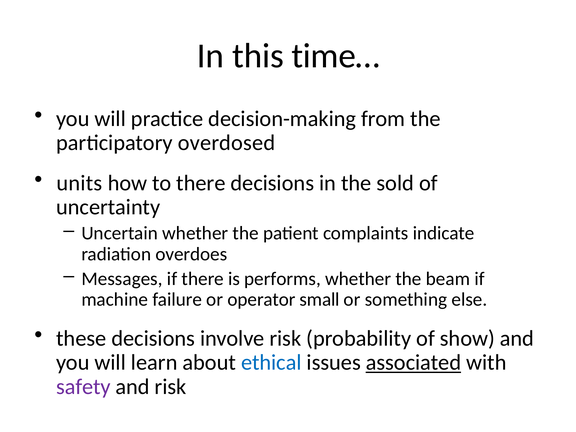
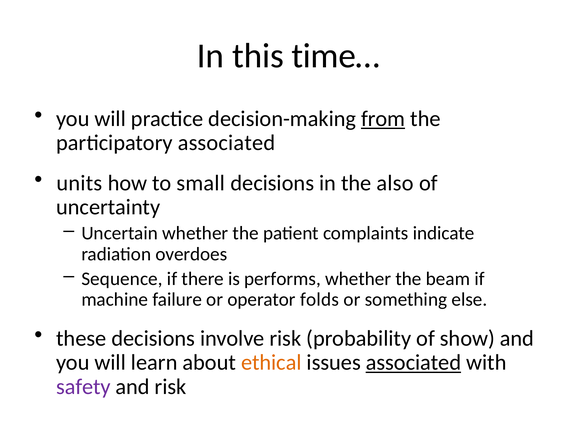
from underline: none -> present (383, 119)
participatory overdosed: overdosed -> associated (227, 143)
to there: there -> small (201, 183)
sold: sold -> also (395, 183)
Messages: Messages -> Sequence (122, 279)
small: small -> folds (319, 300)
ethical colour: blue -> orange (271, 363)
